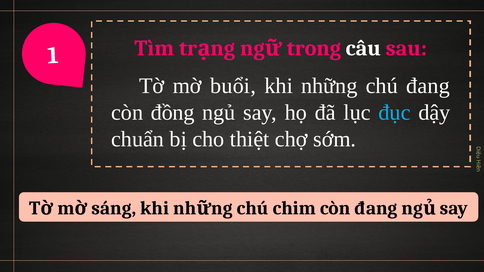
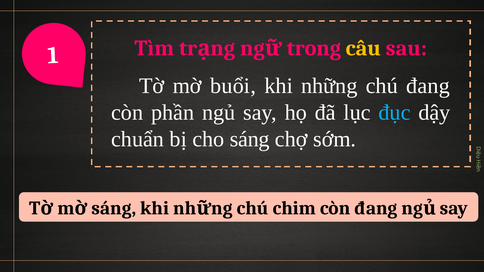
câu colour: white -> yellow (364, 48)
đồng: đồng -> phần (173, 113)
cho thiệt: thiệt -> sáng (250, 139)
